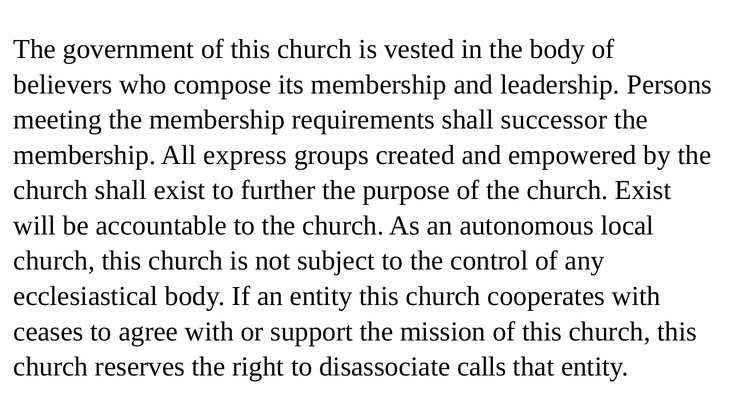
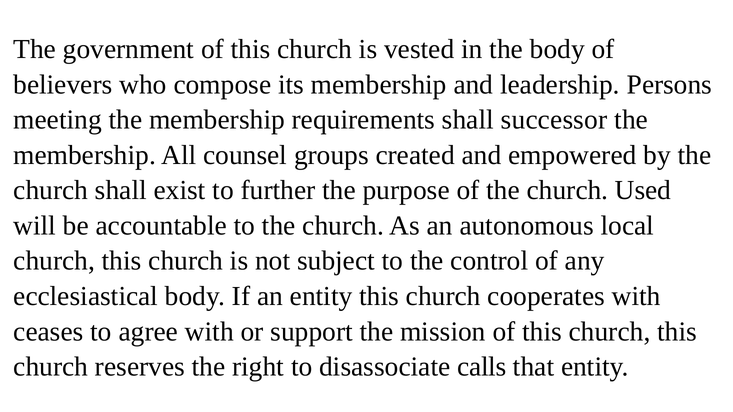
express: express -> counsel (245, 155)
church Exist: Exist -> Used (643, 191)
